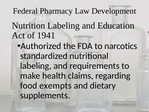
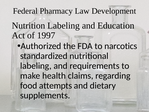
1941: 1941 -> 1997 (46, 35)
exempts: exempts -> attempts (56, 85)
